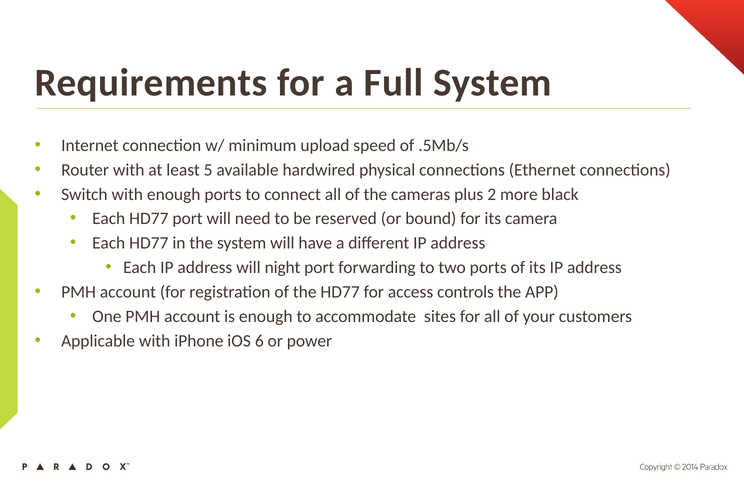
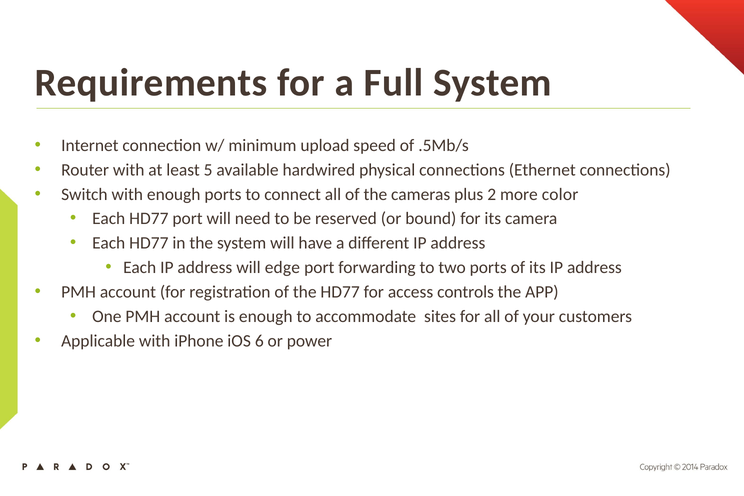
black: black -> color (560, 194)
night: night -> edge (282, 267)
